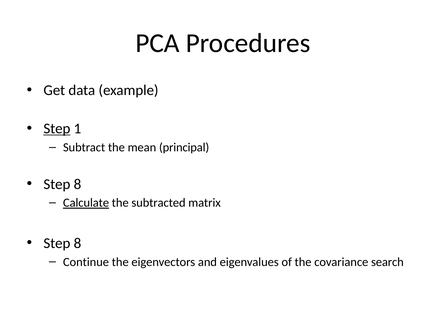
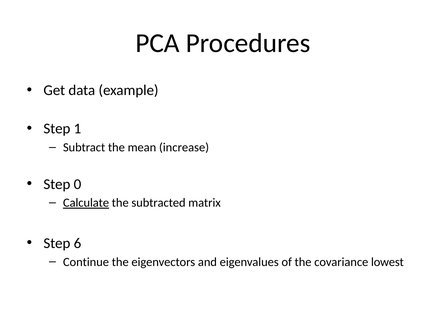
Step underline: present -> none (57, 128)
principal: principal -> increase (184, 147)
8: 8 -> 0 (77, 184)
8: 8 -> 6 (77, 243)
search: search -> lowest (387, 262)
